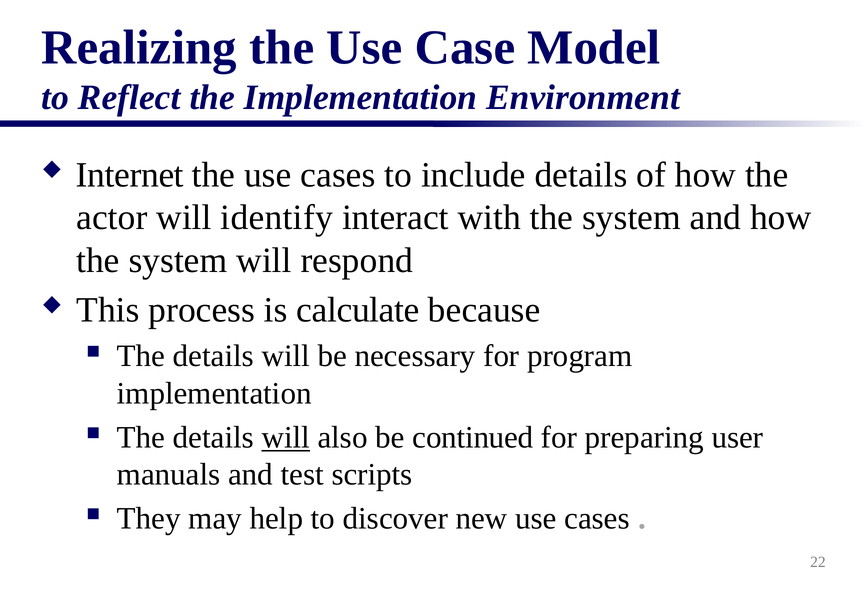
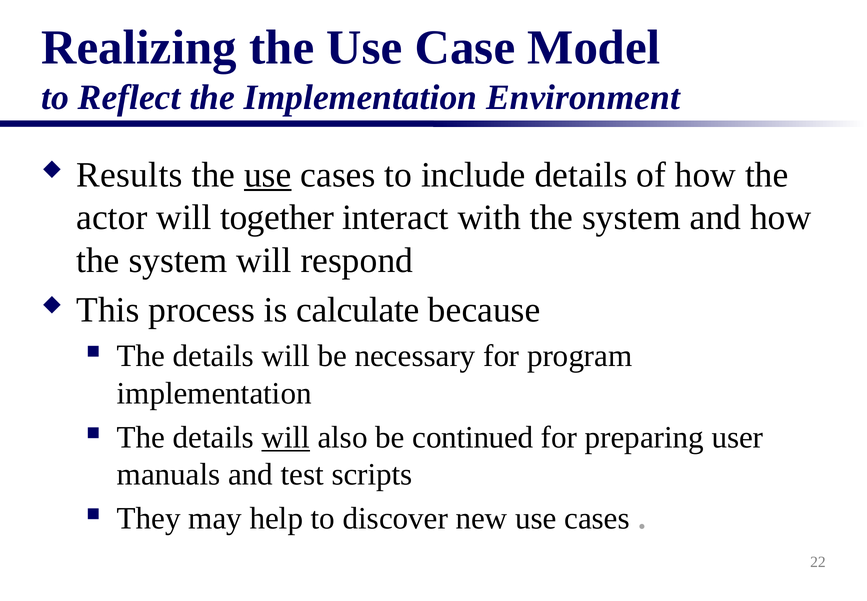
Internet: Internet -> Results (129, 175)
use underline: none -> present (268, 175)
identify: identify -> together (277, 217)
